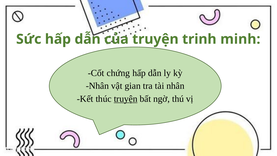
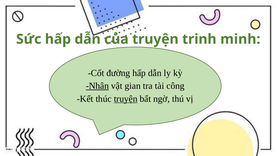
chứng: chứng -> đường (118, 73)
Nhân underline: none -> present (97, 86)
tài nhân: nhân -> công (176, 86)
